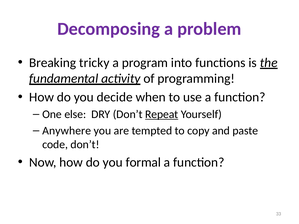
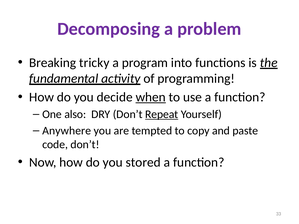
when underline: none -> present (151, 97)
else: else -> also (75, 114)
formal: formal -> stored (143, 162)
